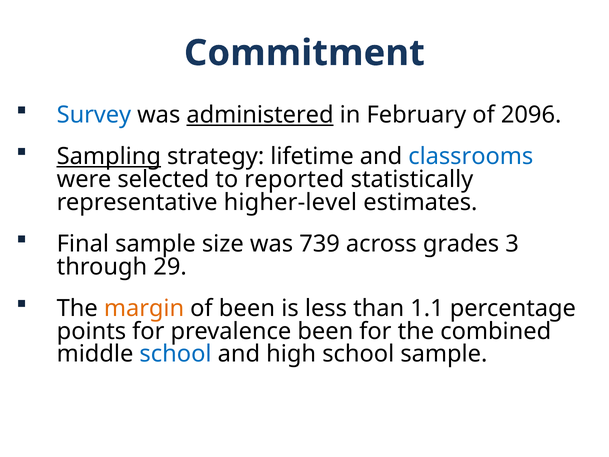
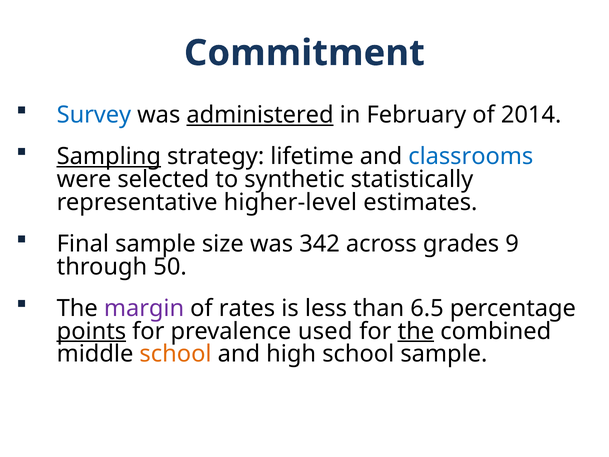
2096: 2096 -> 2014 (531, 115)
reported: reported -> synthetic (294, 179)
739: 739 -> 342 (320, 244)
3: 3 -> 9 (512, 244)
29: 29 -> 50 (170, 267)
margin colour: orange -> purple (144, 308)
of been: been -> rates (247, 308)
1.1: 1.1 -> 6.5 (427, 308)
points underline: none -> present (91, 331)
prevalence been: been -> used (325, 331)
the underline: none -> present (416, 331)
school colour: blue -> orange (176, 354)
